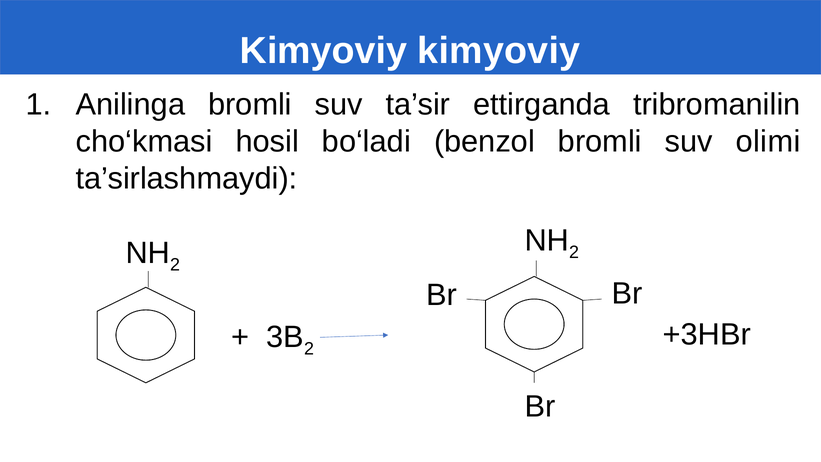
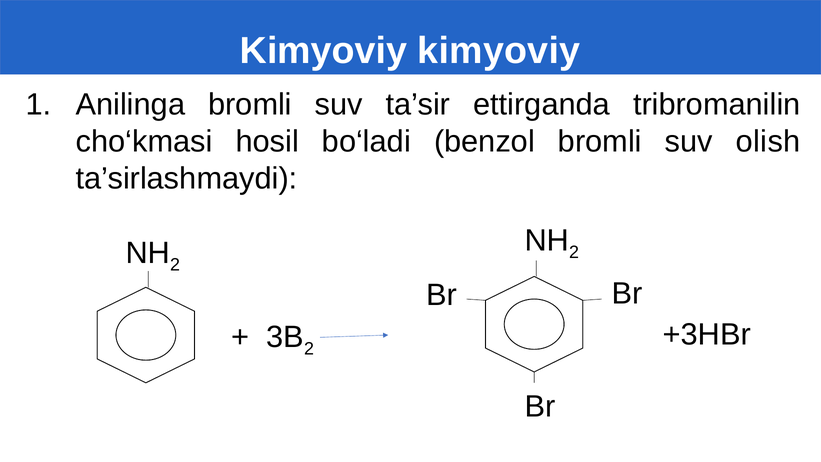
olimi: olimi -> olish (768, 142)
